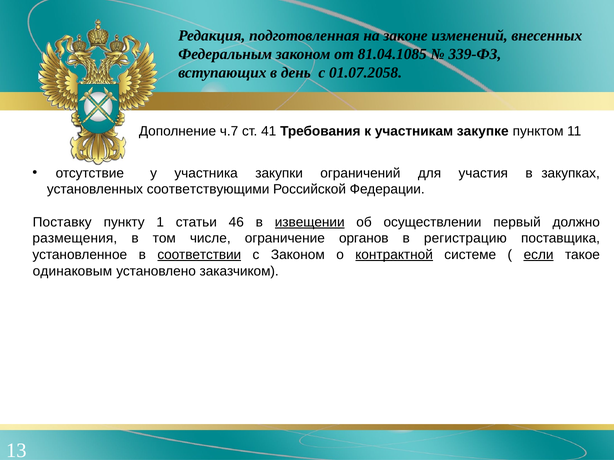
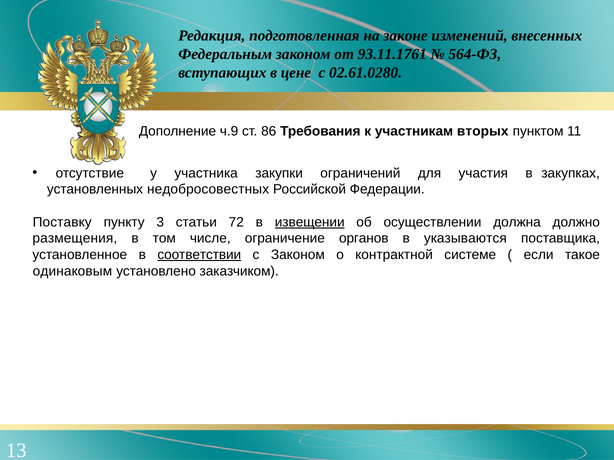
81.04.1085: 81.04.1085 -> 93.11.1761 (392, 54)
339-ФЗ: 339-ФЗ -> 564-ФЗ (475, 54)
день: день -> цене (296, 73)
01.07.2058: 01.07.2058 -> 02.61.0280 (366, 73)
ч.7: ч.7 -> ч.9 (229, 131)
41: 41 -> 86 (269, 131)
закупке: закупке -> вторых (483, 131)
соответствующими: соответствующими -> недобросовестных (208, 190)
1: 1 -> 3 (160, 222)
46: 46 -> 72 (236, 222)
первый: первый -> должна (517, 222)
регистрацию: регистрацию -> указываются (465, 239)
контрактной underline: present -> none (394, 255)
если underline: present -> none (539, 255)
